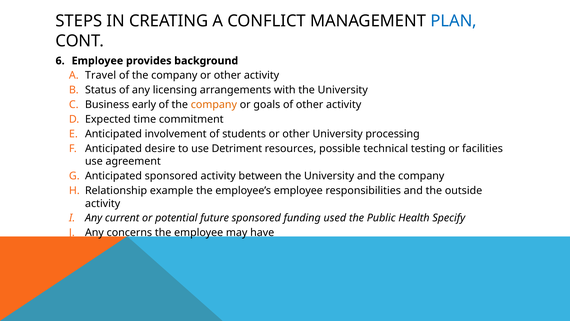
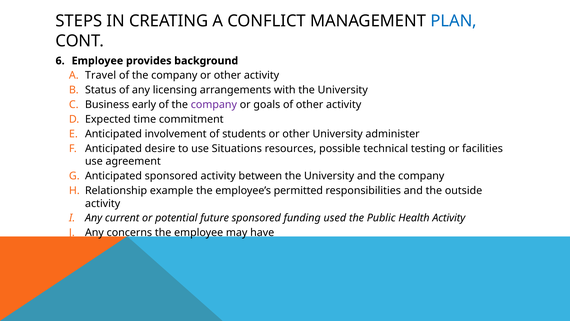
company colour: orange -> purple (214, 105)
processing: processing -> administer (393, 134)
Detriment: Detriment -> Situations (237, 148)
employee’s employee: employee -> permitted (298, 190)
Health Specify: Specify -> Activity (449, 218)
